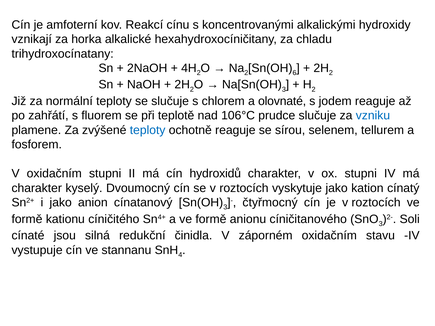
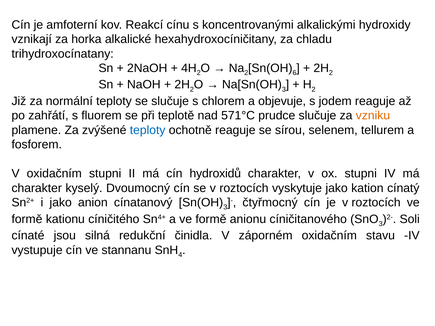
olovnaté: olovnaté -> objevuje (282, 101)
106°C: 106°C -> 571°C (238, 116)
vzniku colour: blue -> orange (373, 116)
